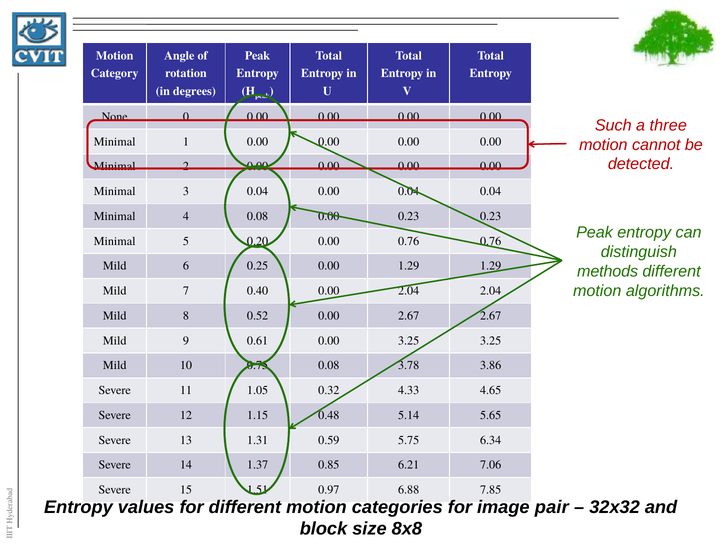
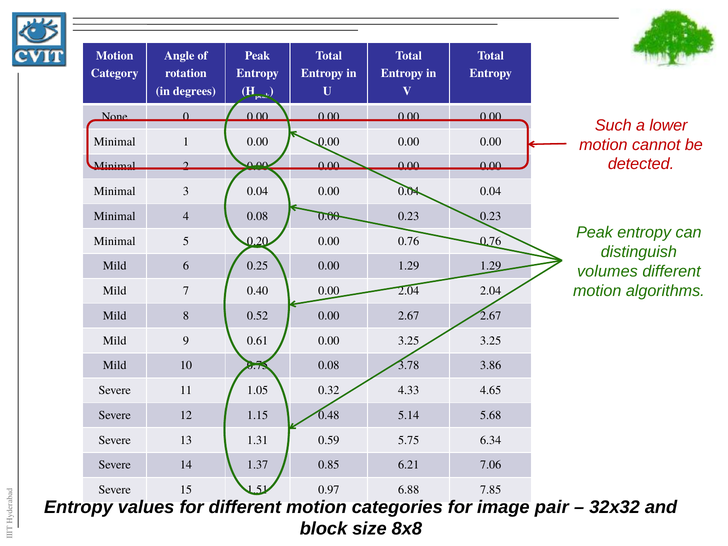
three: three -> lower (668, 125)
methods: methods -> volumes (607, 271)
5.65: 5.65 -> 5.68 (491, 415)
